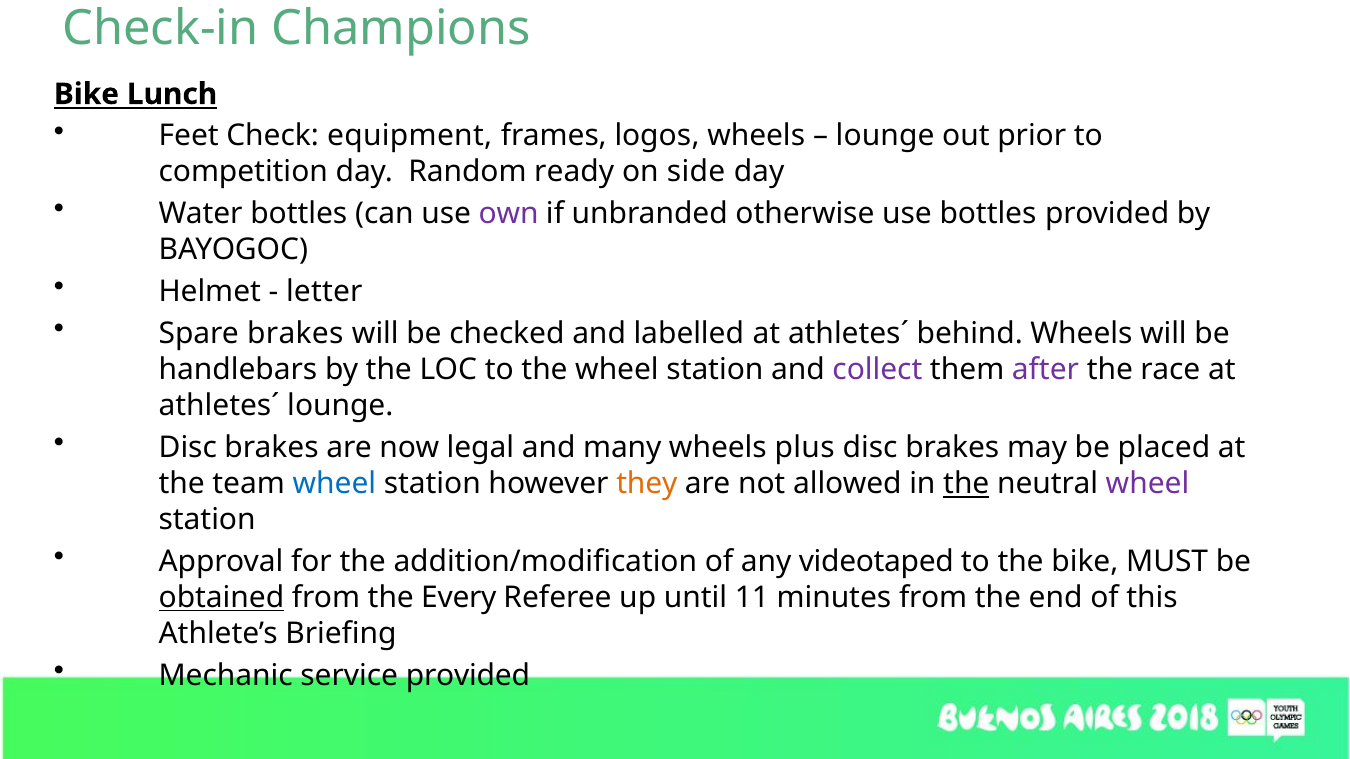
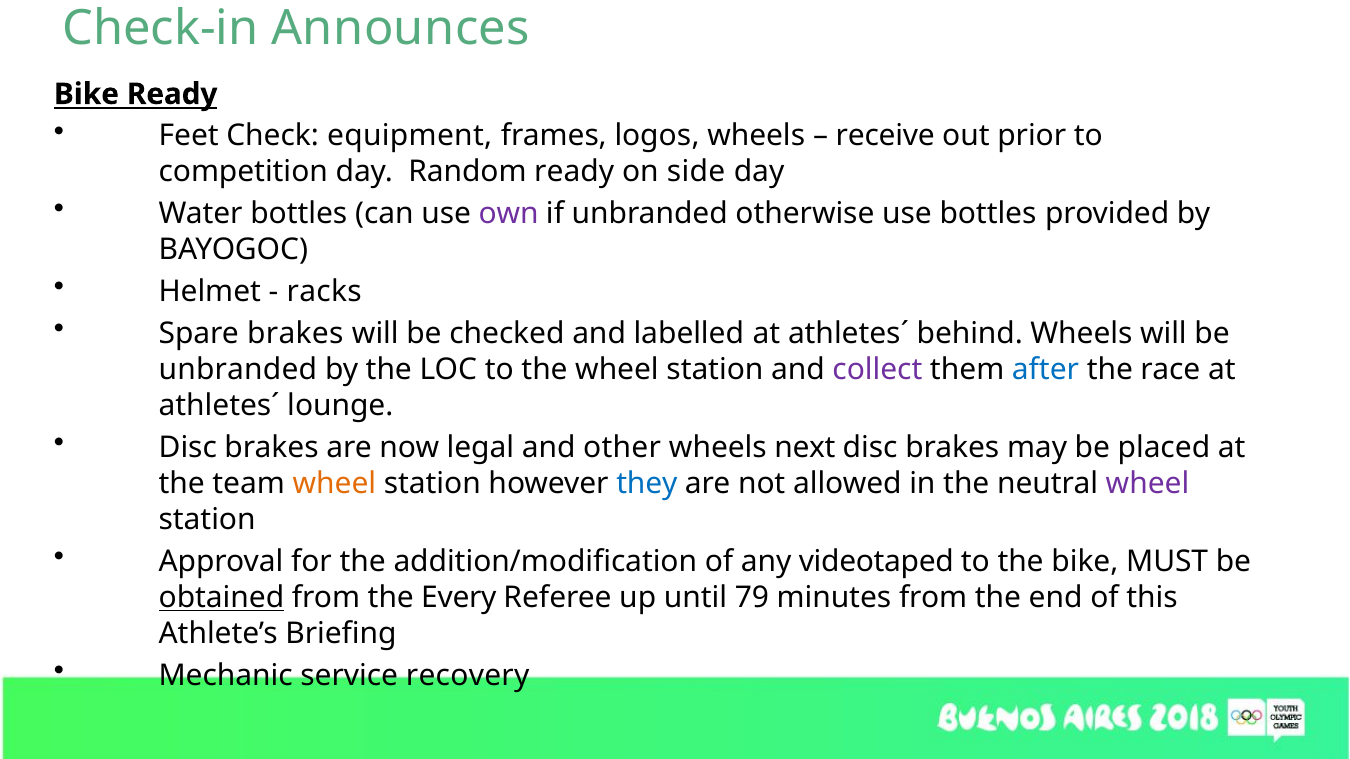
Champions: Champions -> Announces (401, 28)
Bike Lunch: Lunch -> Ready (172, 94)
lounge: lounge -> receive (885, 136)
letter: letter -> racks (324, 292)
handlebars: handlebars -> unbranded (238, 370)
after colour: purple -> blue (1045, 370)
many: many -> other (622, 448)
plus: plus -> next (805, 448)
wheel colour: blue -> orange (334, 484)
they colour: orange -> blue (647, 484)
the underline: present -> none (966, 484)
11: 11 -> 79 (752, 598)
service provided: provided -> recovery (468, 676)
